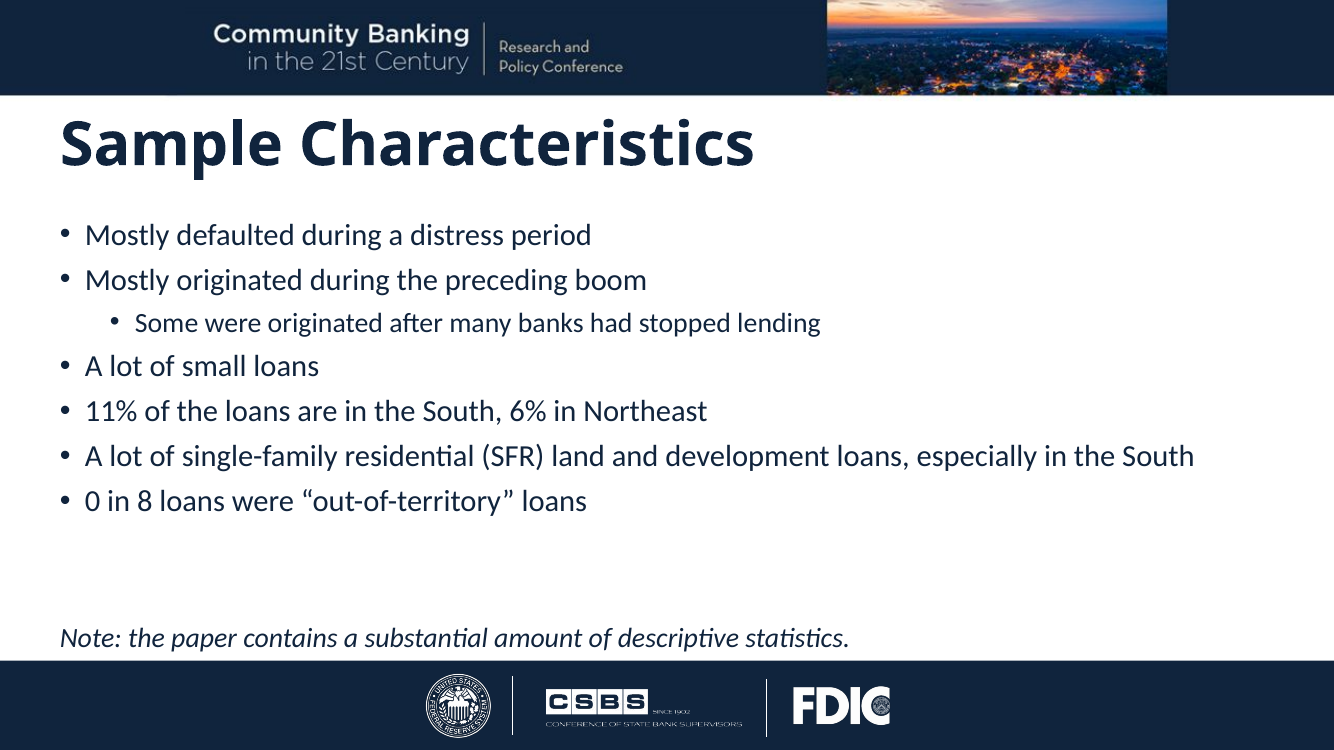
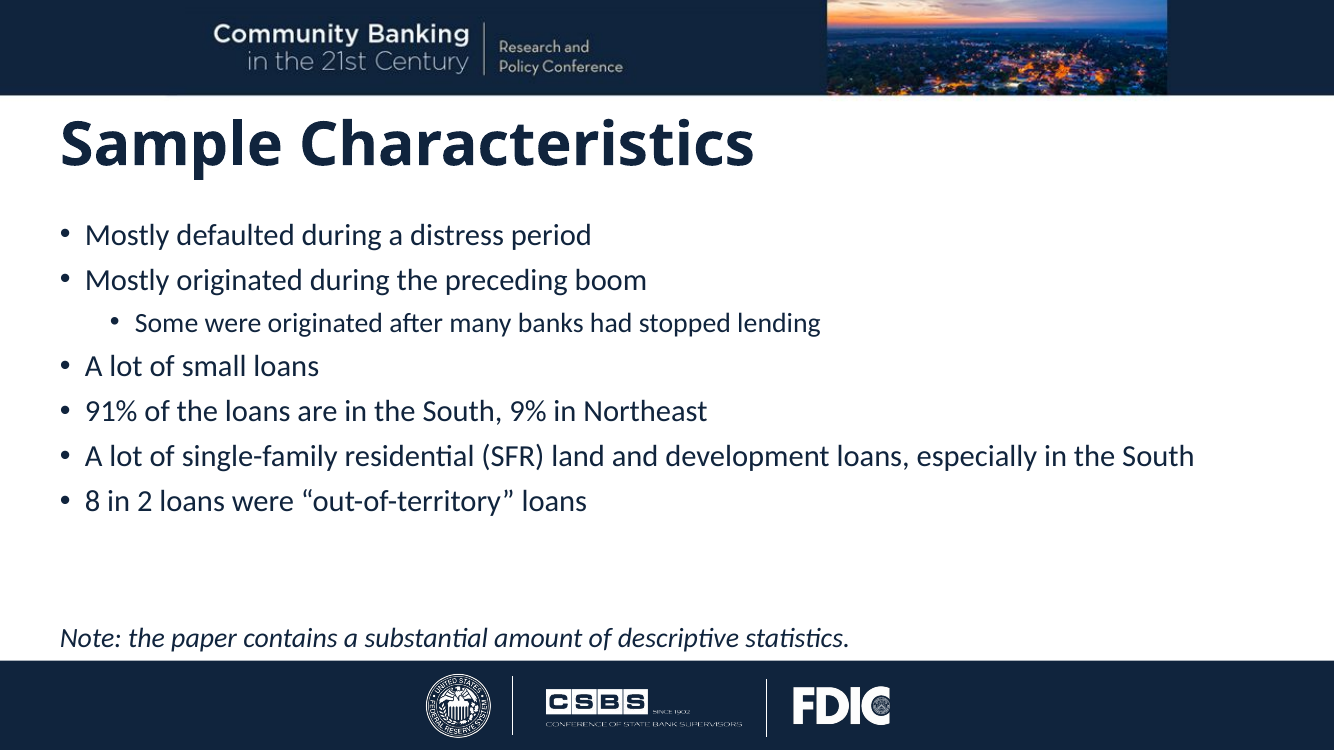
11%: 11% -> 91% (111, 412)
6%: 6% -> 9% (528, 412)
0: 0 -> 8 (93, 502)
8: 8 -> 2 (145, 502)
